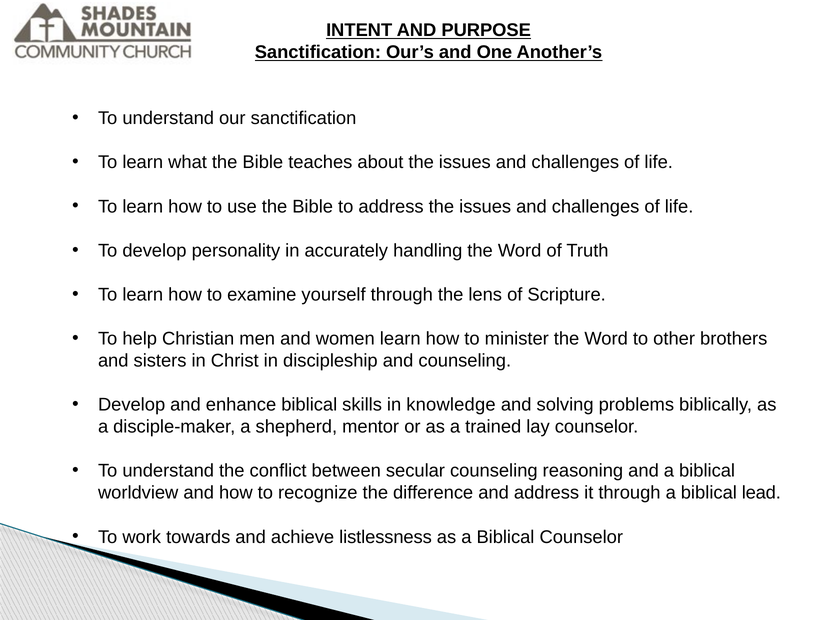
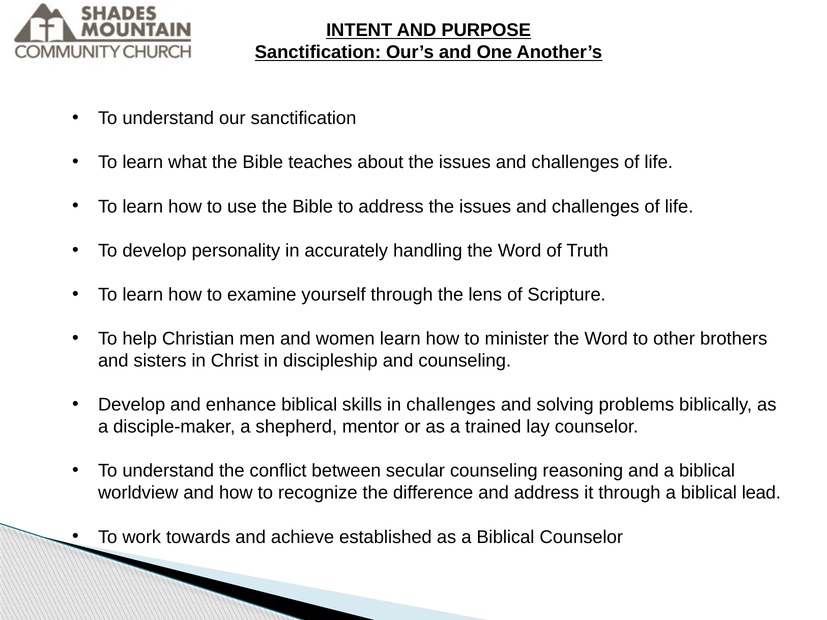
in knowledge: knowledge -> challenges (451, 405)
listlessness: listlessness -> established (386, 537)
